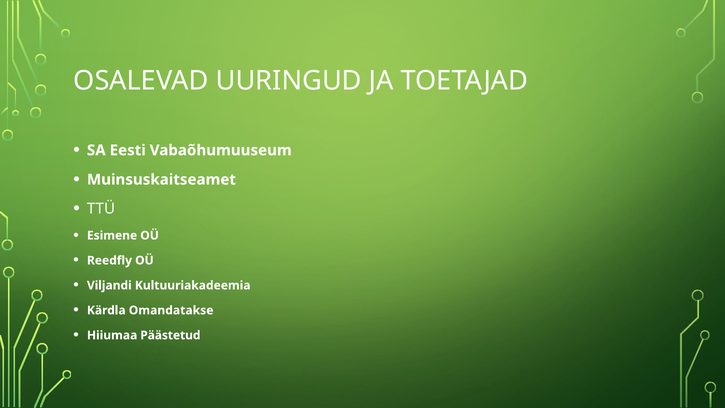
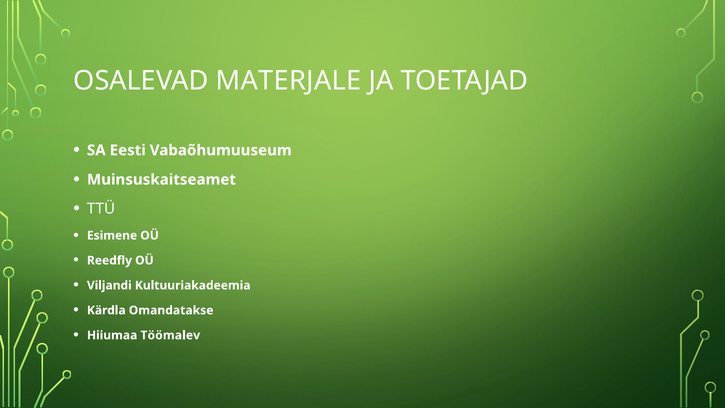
UURINGUD: UURINGUD -> MATERJALE (289, 81)
Päästetud: Päästetud -> Töömalev (170, 335)
